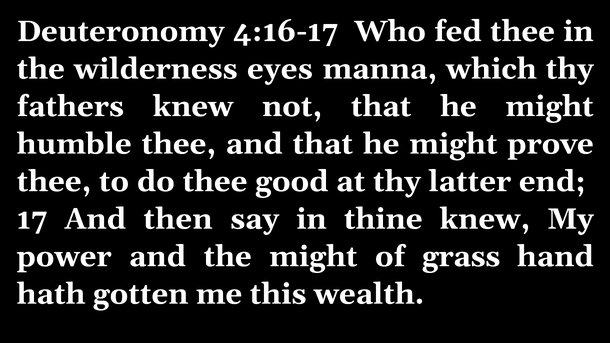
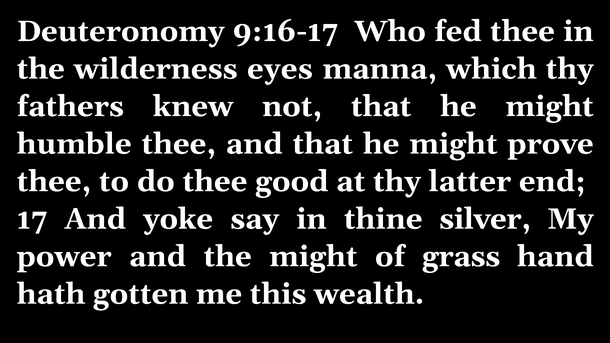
4:16-17: 4:16-17 -> 9:16-17 (285, 31)
then: then -> yoke (178, 219)
thine knew: knew -> silver (485, 219)
